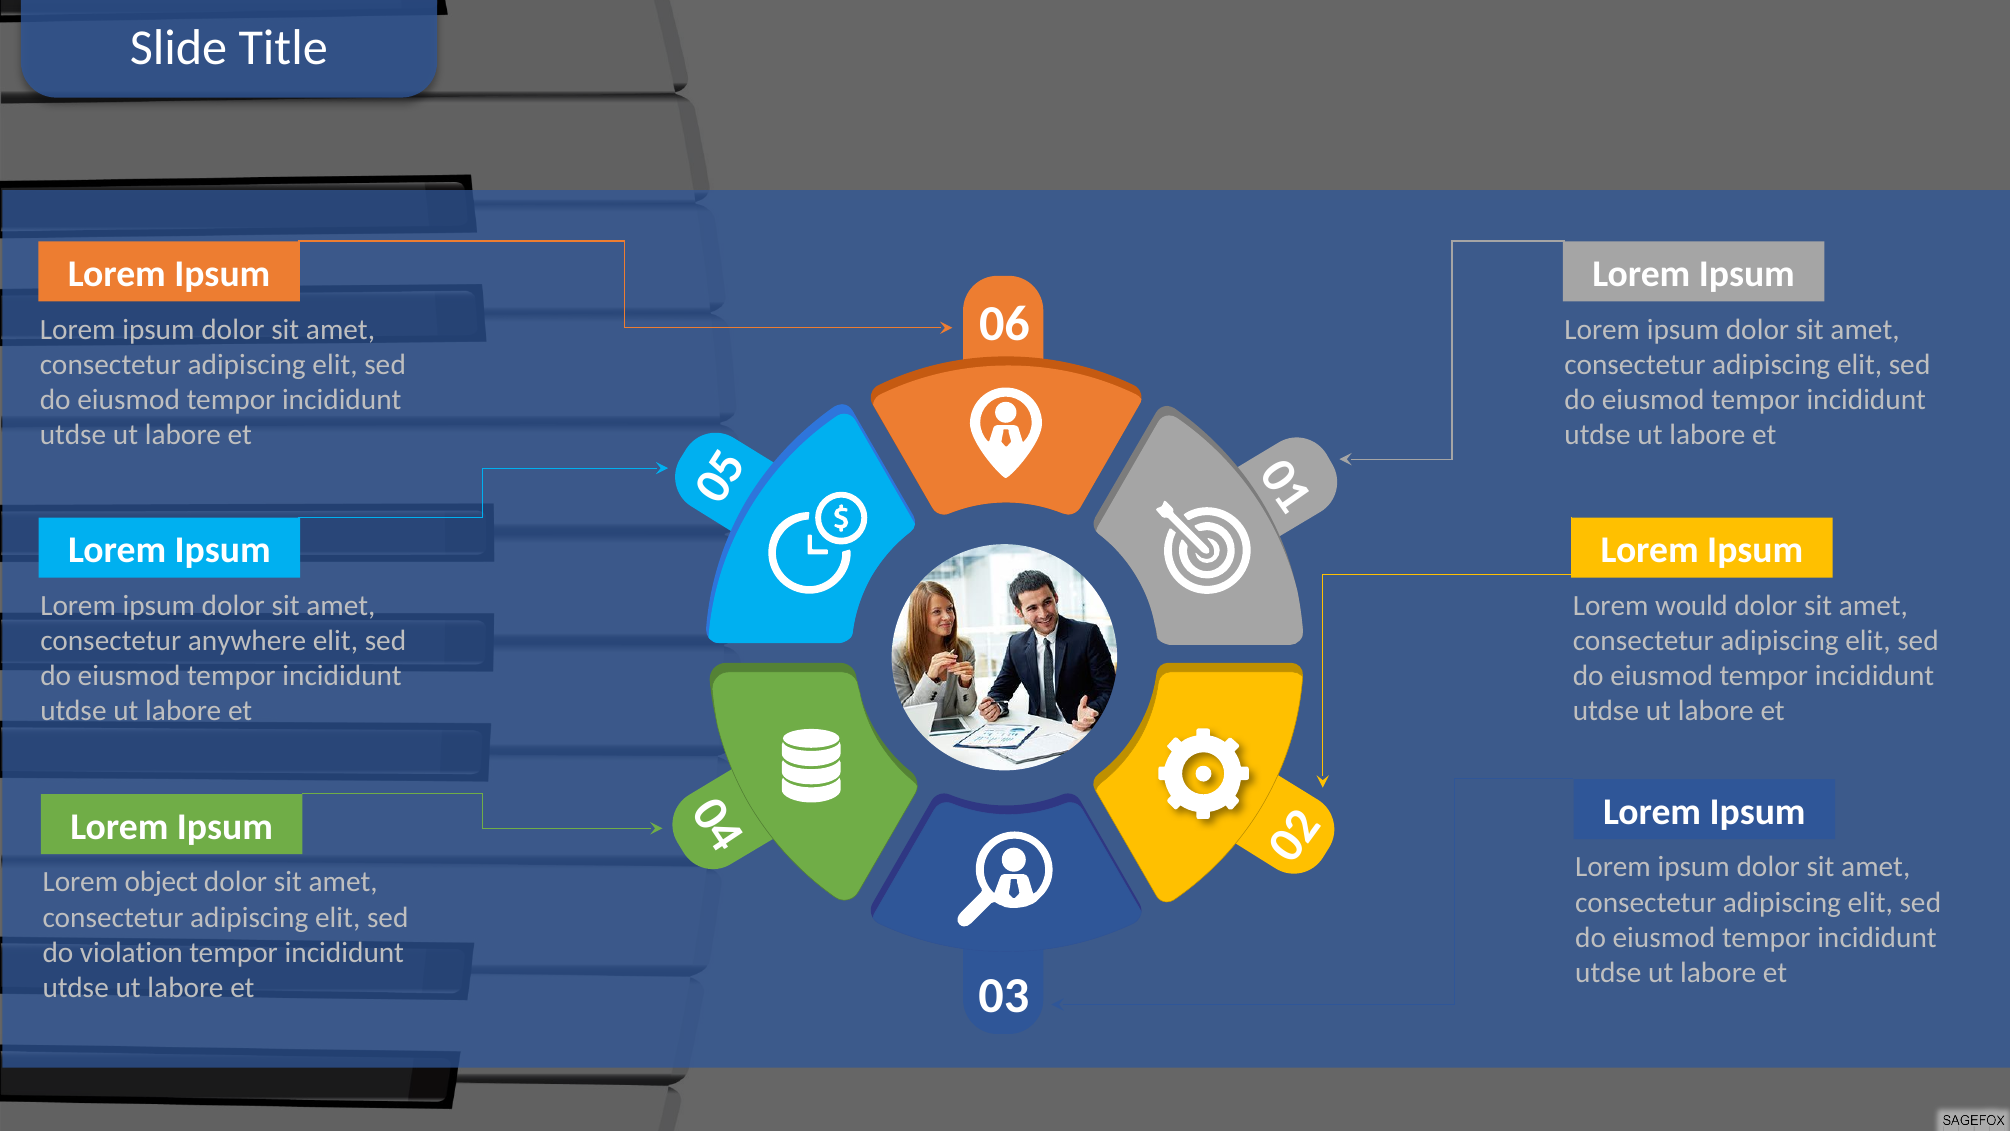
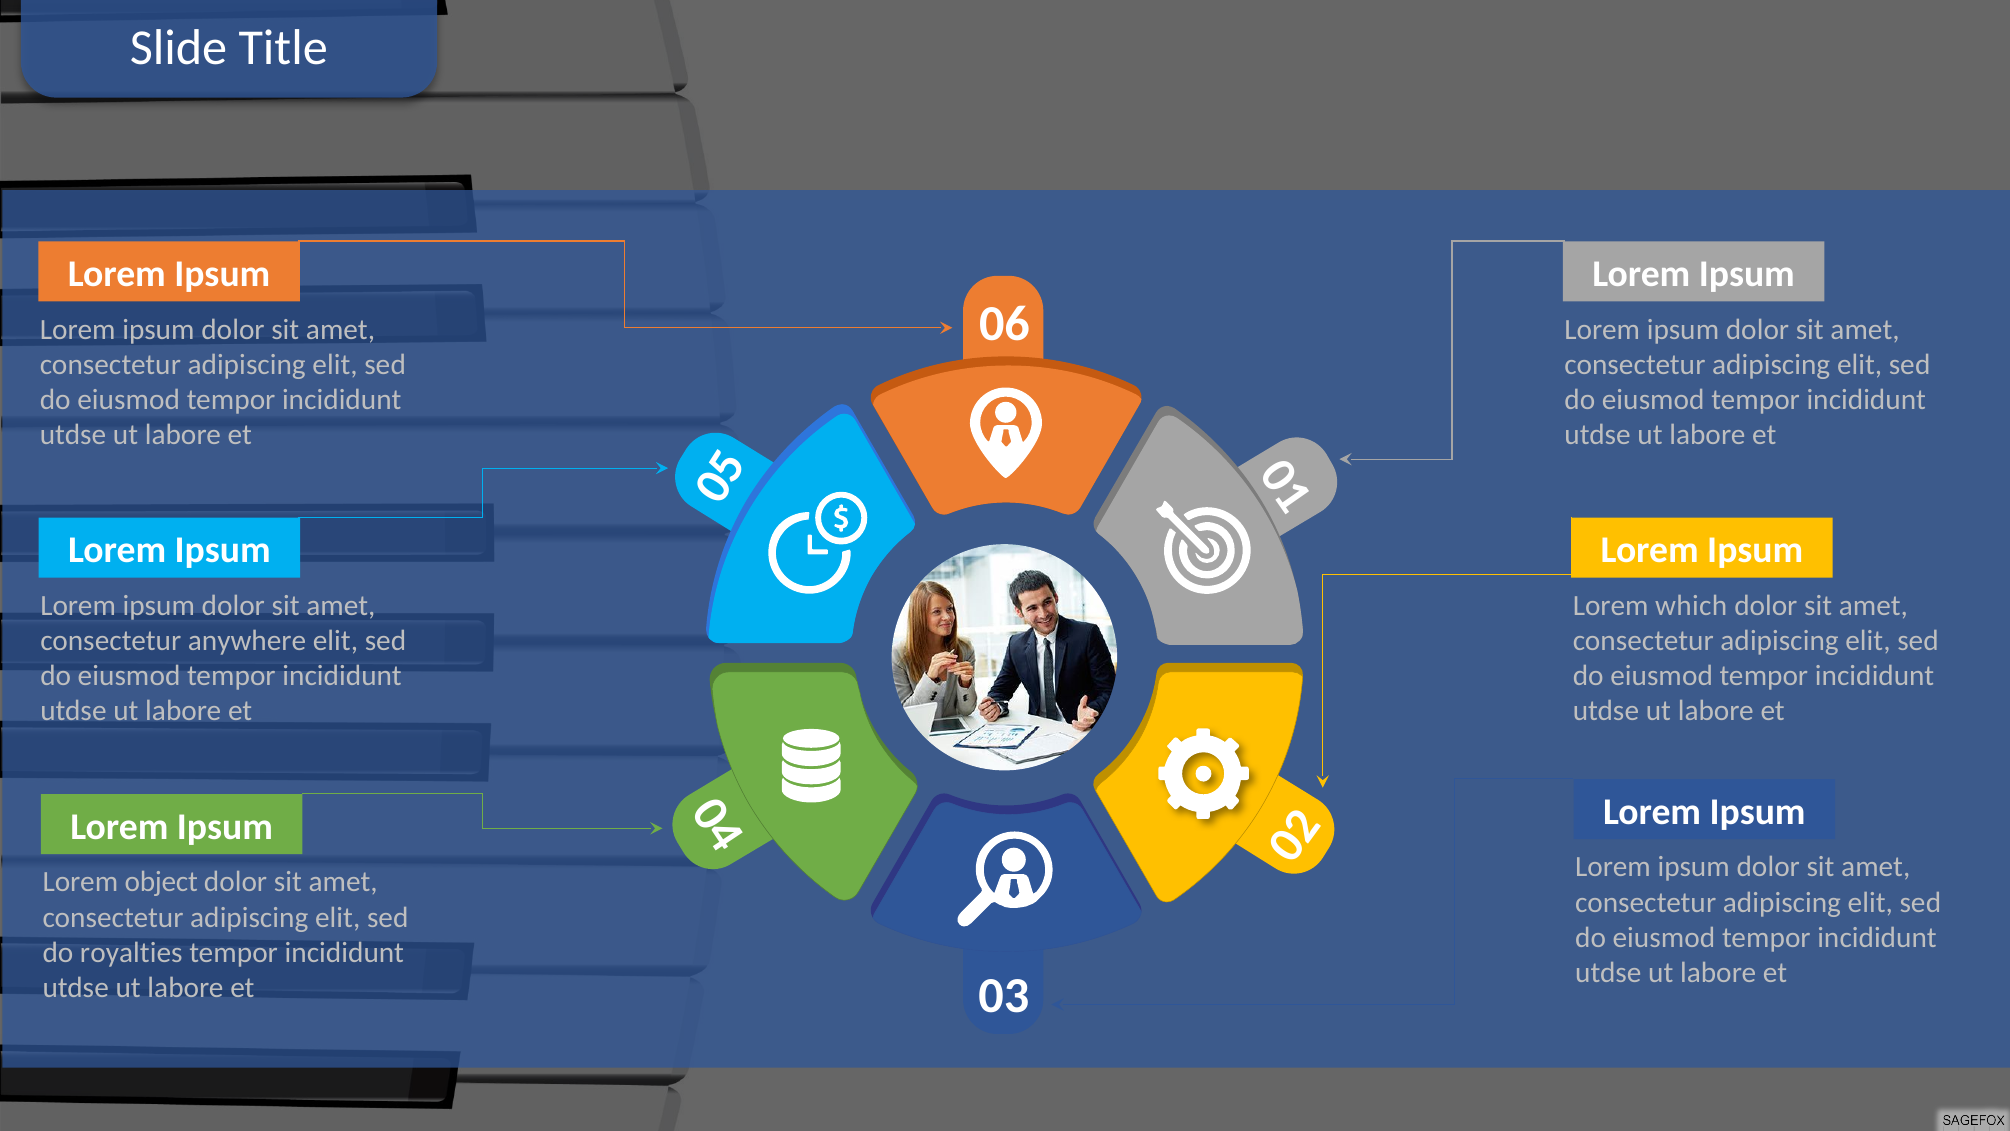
would: would -> which (1691, 605)
violation: violation -> royalties (131, 952)
